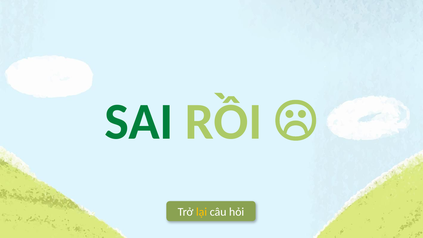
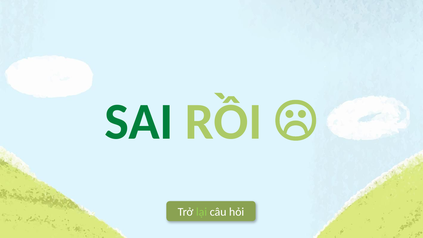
lại colour: yellow -> light green (202, 212)
